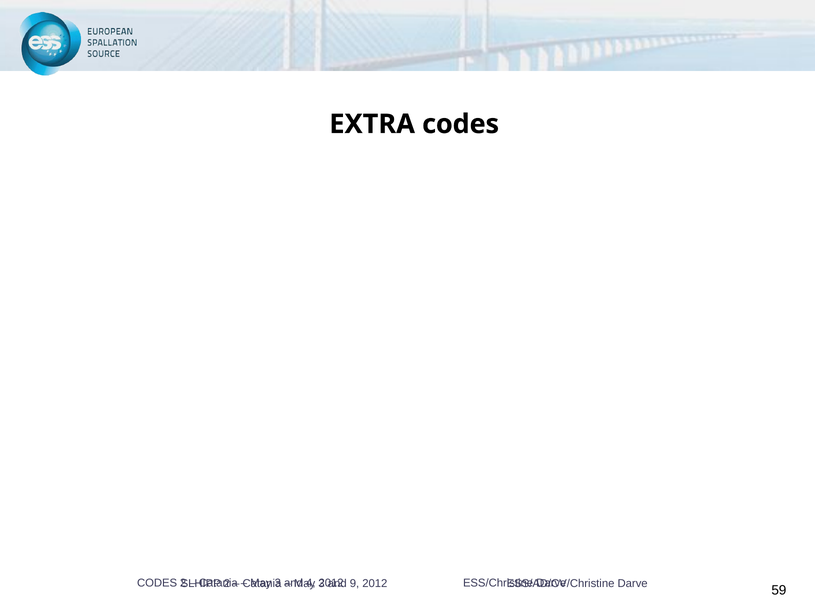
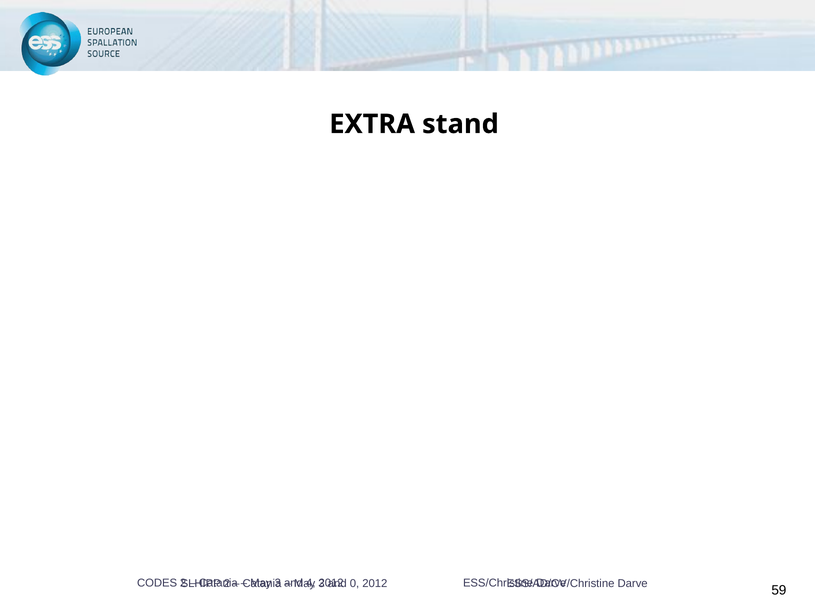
EXTRA codes: codes -> stand (460, 124)
9: 9 -> 0 (354, 584)
